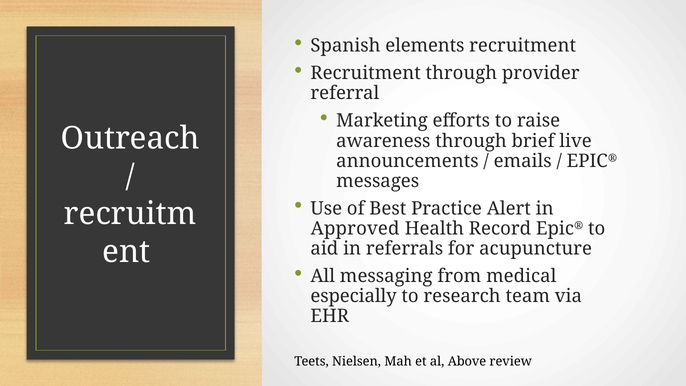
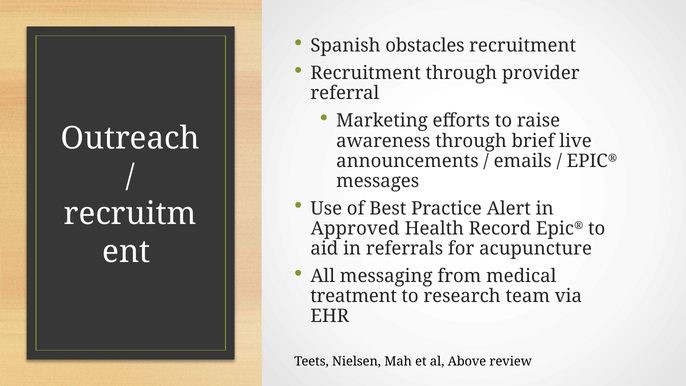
elements: elements -> obstacles (425, 46)
especially: especially -> treatment (354, 296)
